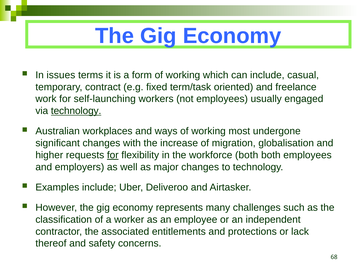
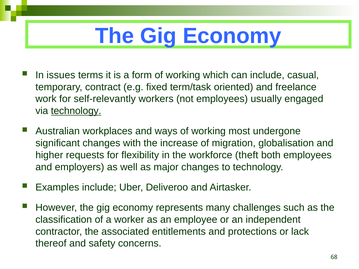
self-launching: self-launching -> self-relevantly (105, 99)
for underline: present -> none (113, 155)
workforce both: both -> theft (247, 155)
